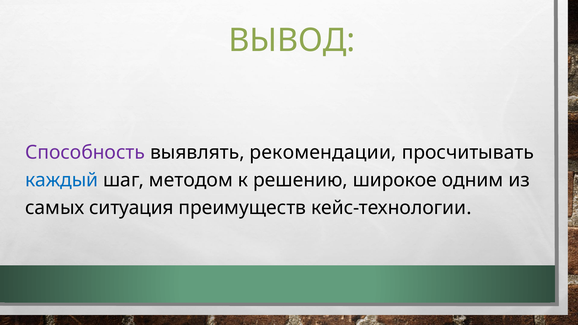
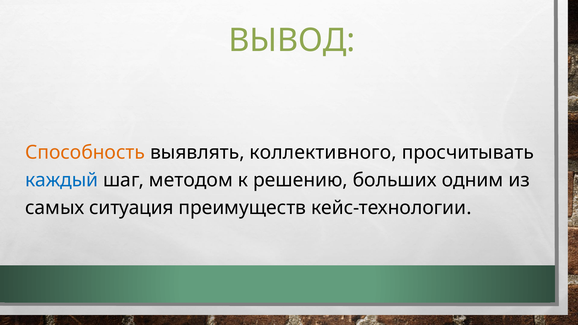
Способность colour: purple -> orange (85, 152)
рекомендации: рекомендации -> коллективного (323, 152)
широкое: широкое -> больших (395, 180)
